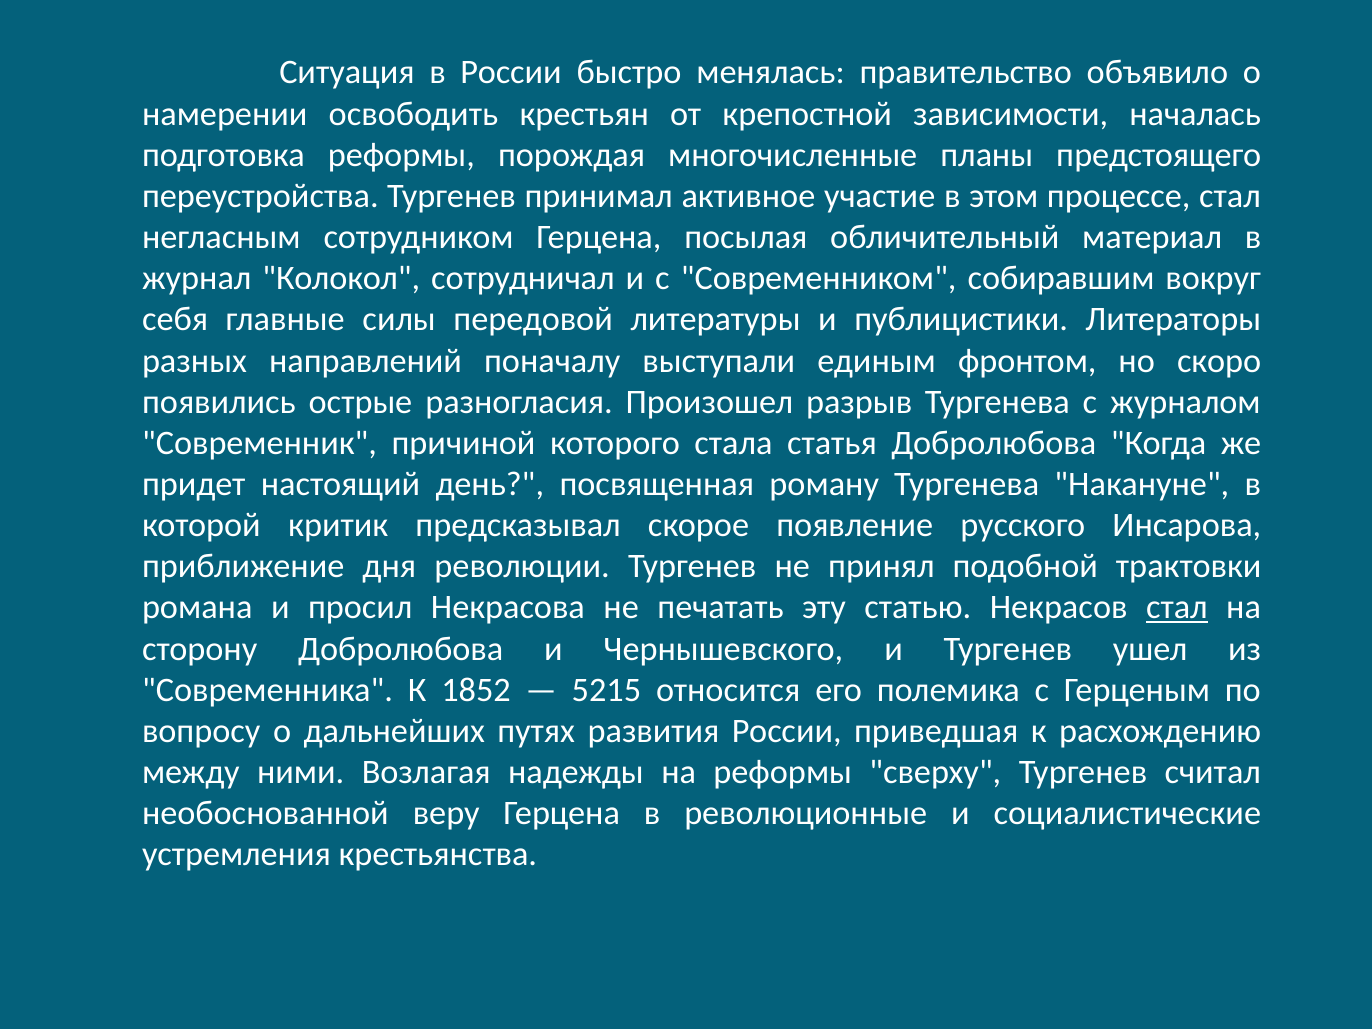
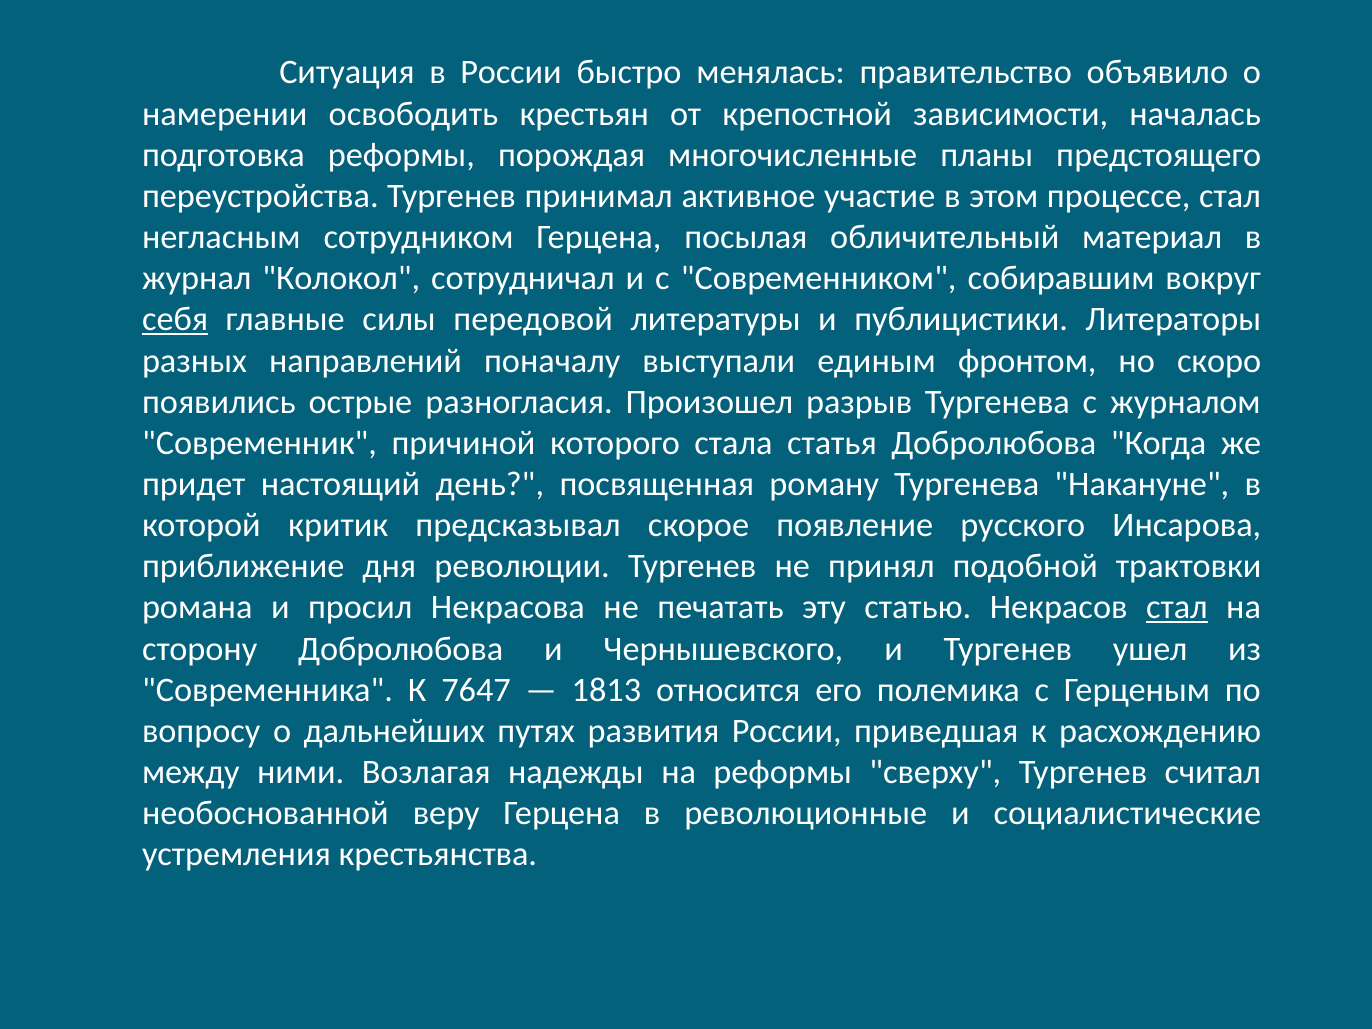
себя underline: none -> present (175, 320)
1852: 1852 -> 7647 (476, 690)
5215: 5215 -> 1813 (606, 690)
